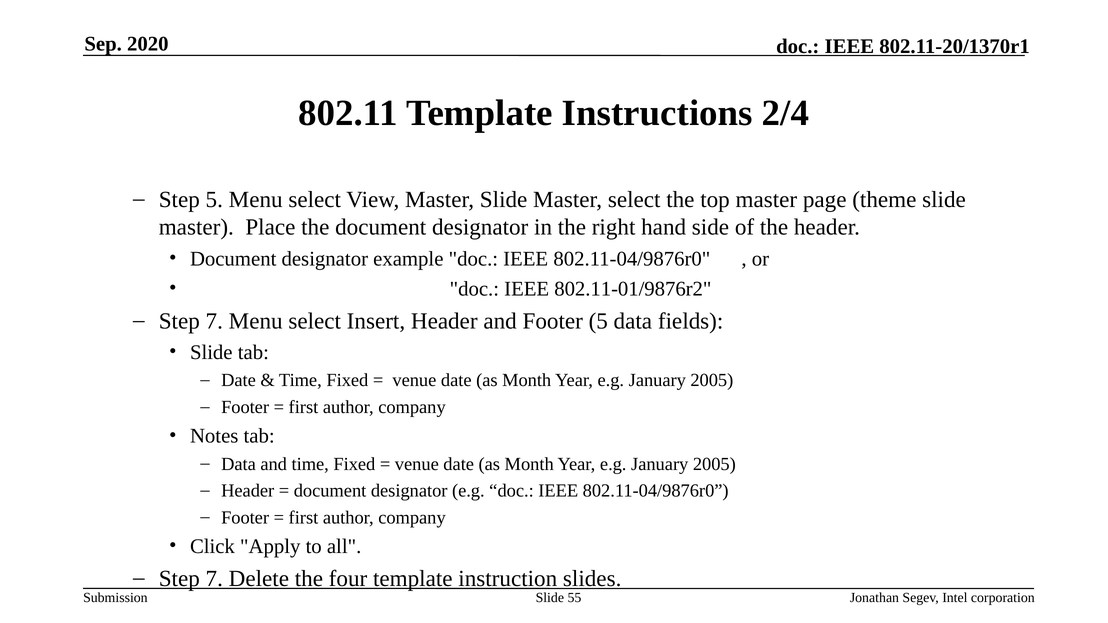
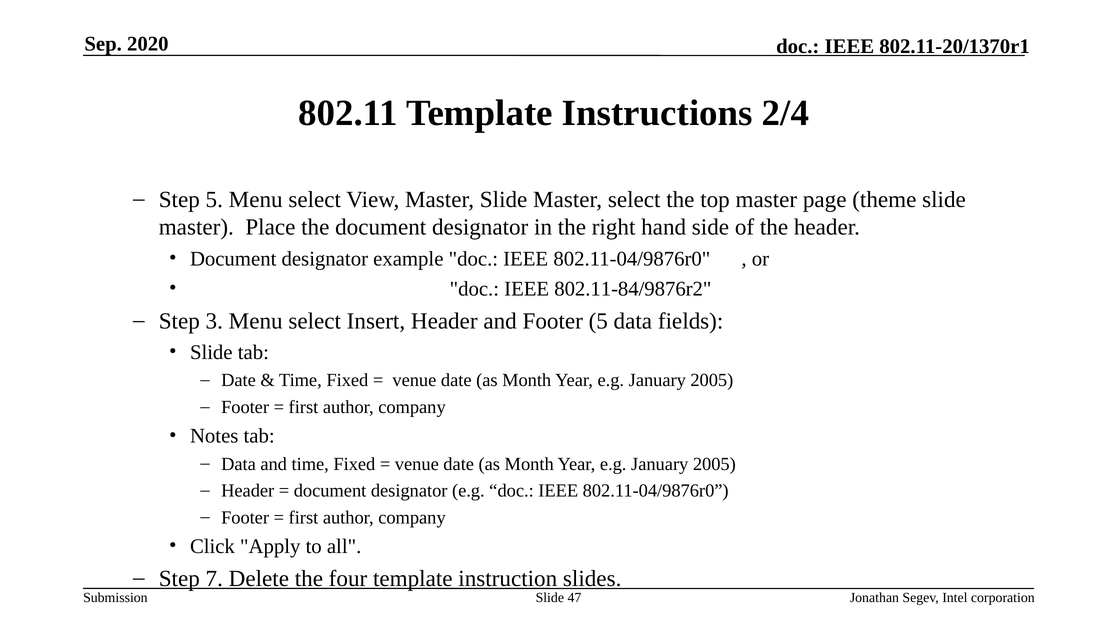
802.11-01/9876r2: 802.11-01/9876r2 -> 802.11-84/9876r2 (633, 289)
7: 7 -> 3 (214, 321)
55: 55 -> 47 (574, 598)
